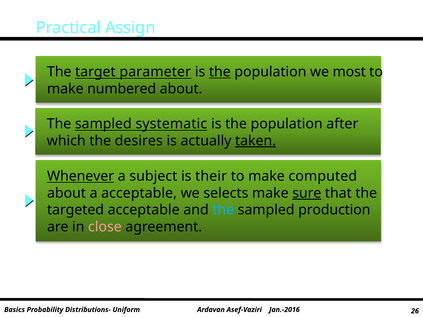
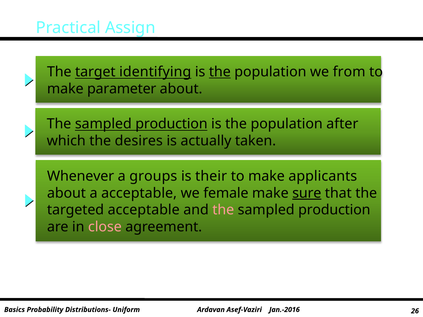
parameter: parameter -> identifying (155, 72)
most: most -> from (349, 72)
numbered: numbered -> parameter (122, 89)
systematic: systematic -> production (171, 124)
taken underline: present -> none (256, 141)
Whenever underline: present -> none (81, 176)
subject: subject -> groups (153, 176)
computed: computed -> applicants (323, 176)
selects: selects -> female (226, 193)
the colour: light blue -> pink (223, 210)
